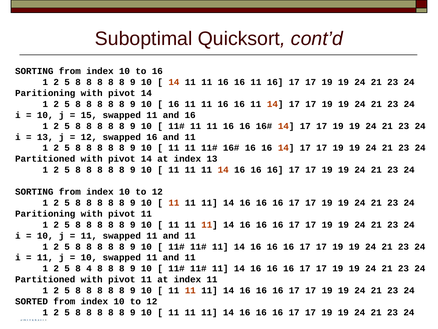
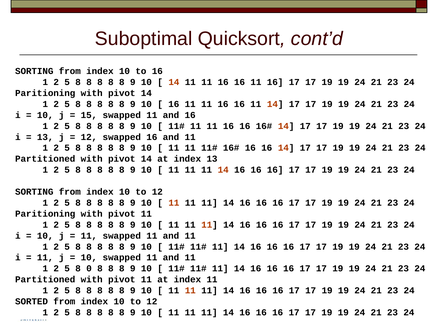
4: 4 -> 0 (89, 268)
